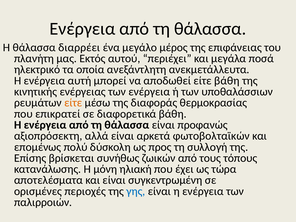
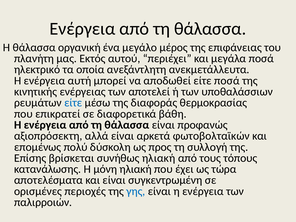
διαρρέει: διαρρέει -> οργανική (79, 47)
είτε βάθη: βάθη -> ποσά (227, 81)
των ενέργεια: ενέργεια -> αποτελεί (149, 92)
είτε colour: orange -> blue (73, 103)
συνήθως ζωικών: ζωικών -> ηλιακή (159, 158)
